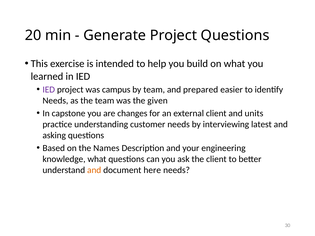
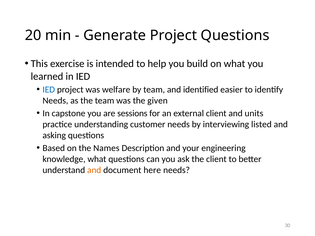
IED colour: purple -> blue (49, 90)
campus: campus -> welfare (116, 90)
prepared: prepared -> identified (201, 90)
changes: changes -> sessions (132, 113)
latest: latest -> listed (261, 124)
